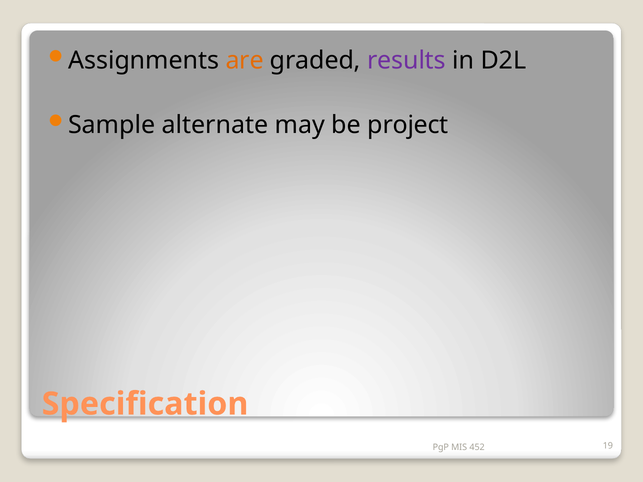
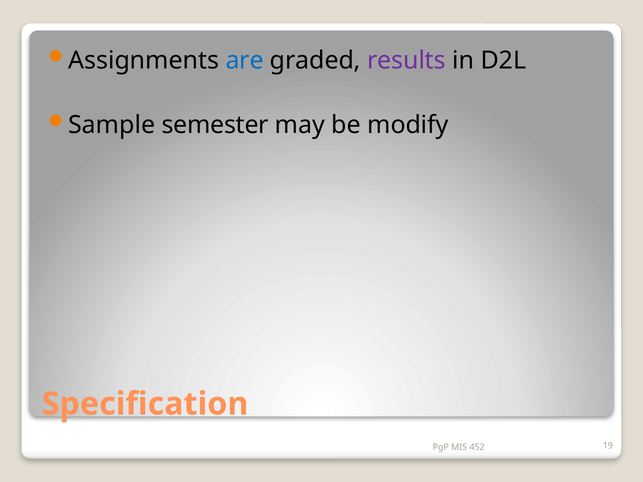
are colour: orange -> blue (245, 60)
alternate: alternate -> semester (215, 125)
project: project -> modify (408, 125)
